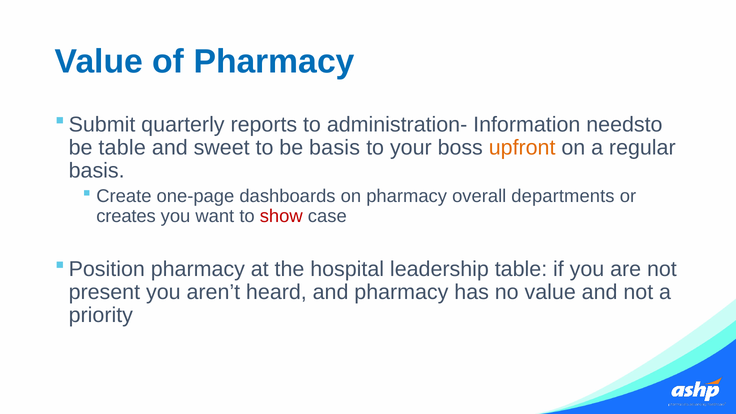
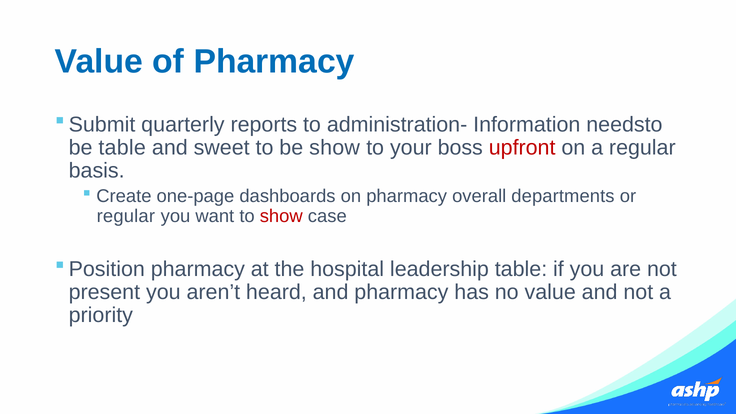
be basis: basis -> show (335, 148)
upfront colour: orange -> red (522, 148)
creates: creates -> regular (126, 216)
